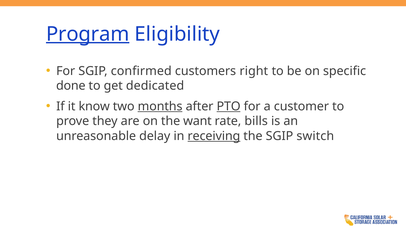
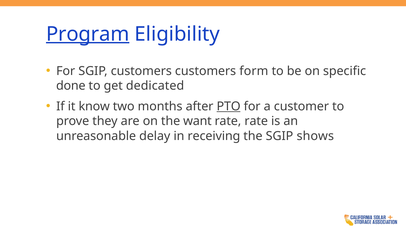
SGIP confirmed: confirmed -> customers (141, 71)
right: right -> form (254, 71)
months underline: present -> none (160, 106)
rate bills: bills -> rate (256, 121)
receiving underline: present -> none (214, 136)
switch: switch -> shows (315, 136)
